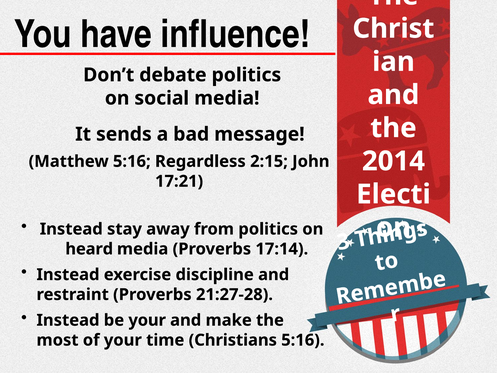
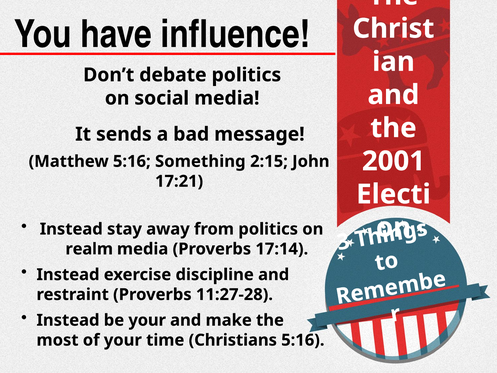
2014: 2014 -> 2001 (393, 161)
Regardless: Regardless -> Something (200, 161)
heard: heard -> realm (89, 249)
21:27-28: 21:27-28 -> 11:27-28 (234, 294)
